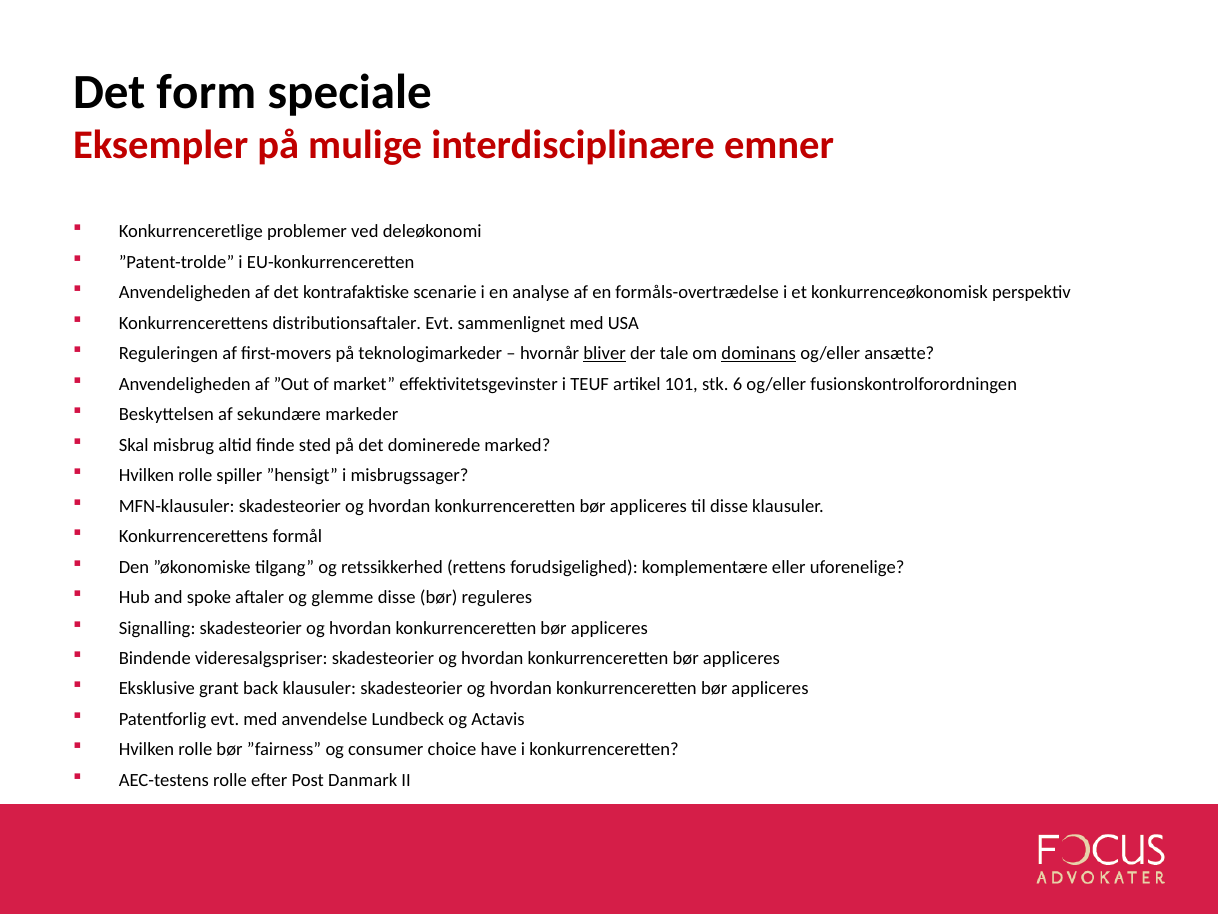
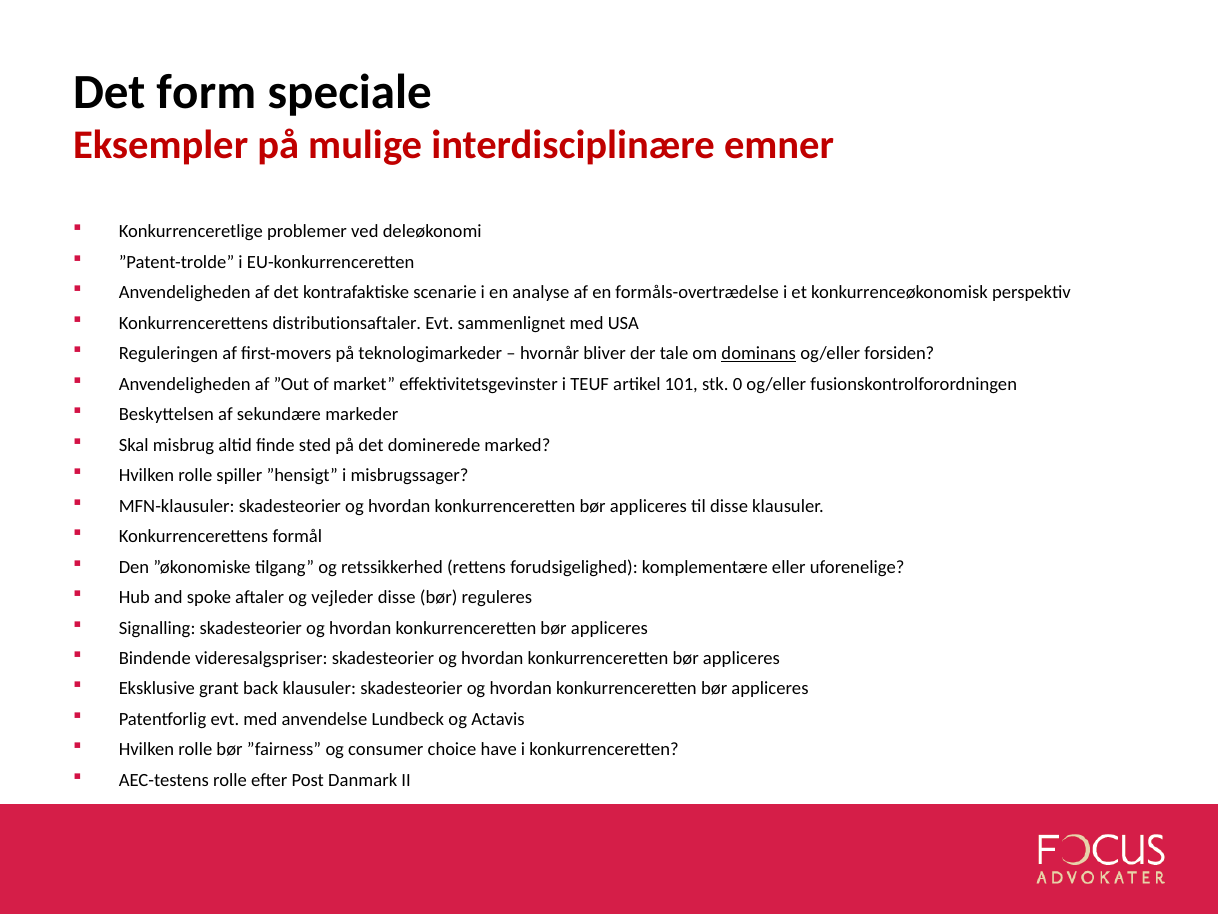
bliver underline: present -> none (605, 354)
ansætte: ansætte -> forsiden (899, 354)
6: 6 -> 0 (738, 384)
glemme: glemme -> vejleder (342, 597)
